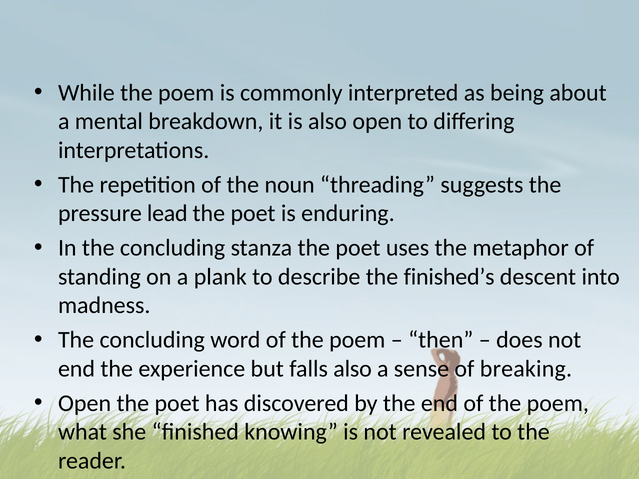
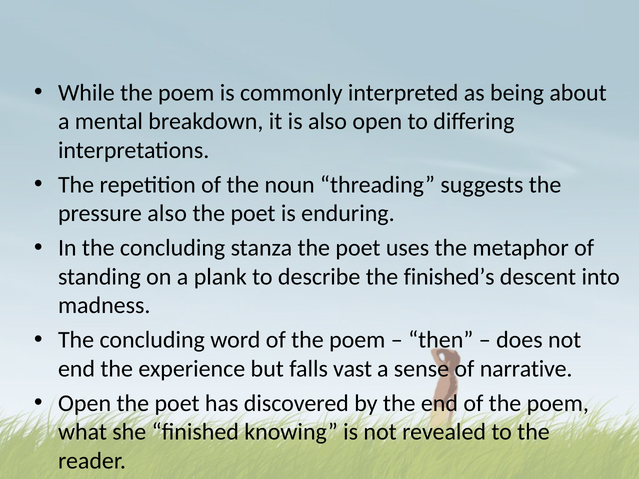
pressure lead: lead -> also (167, 214)
falls also: also -> vast (353, 369)
breaking: breaking -> narrative (526, 369)
